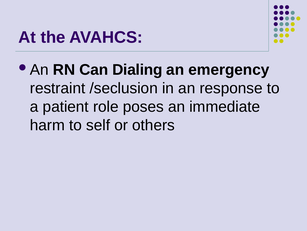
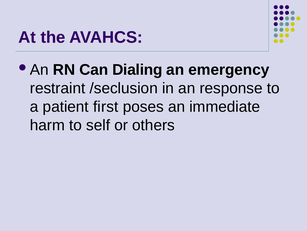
role: role -> first (106, 106)
